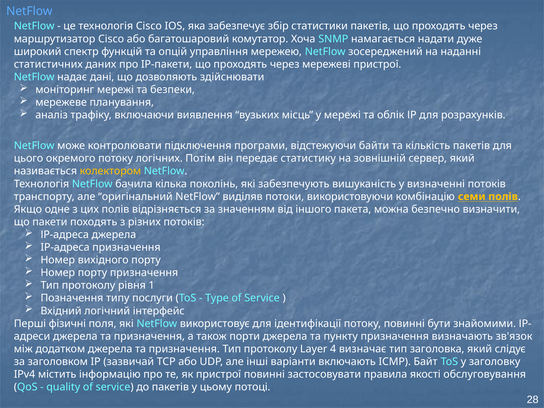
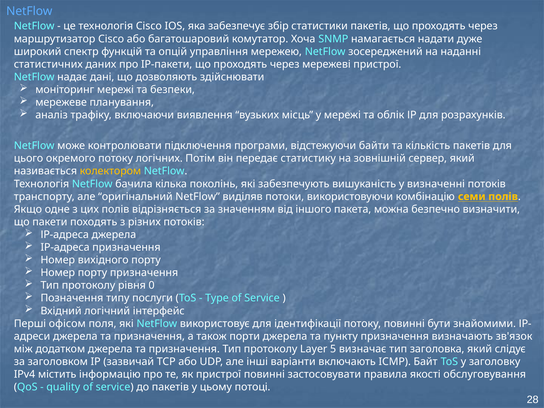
1: 1 -> 0 (152, 285)
фізичні: фізичні -> офісом (67, 324)
4: 4 -> 5 (333, 349)
